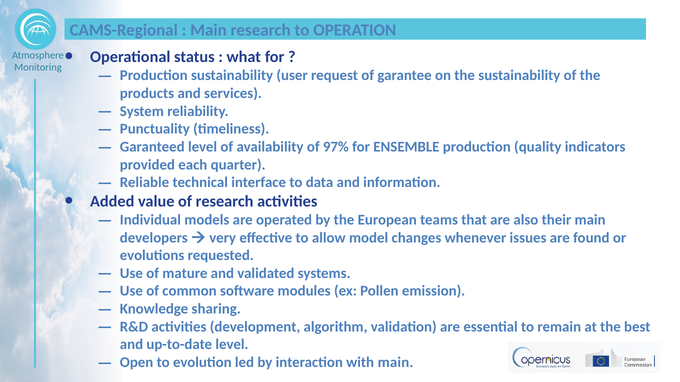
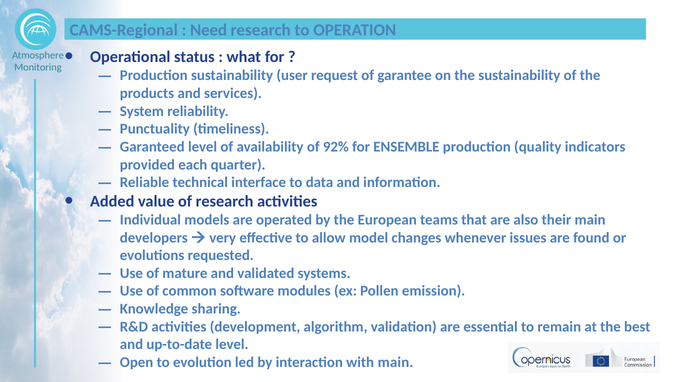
Main: Main -> Need (209, 30)
97%: 97% -> 92% (336, 147)
